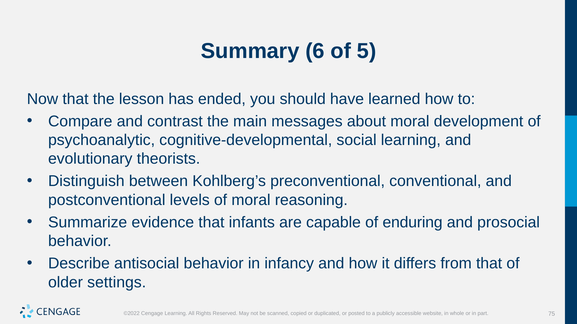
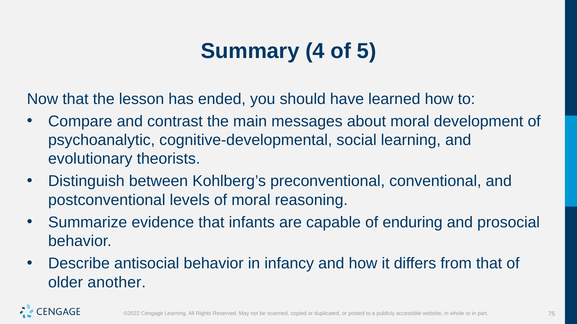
6: 6 -> 4 (315, 51)
settings: settings -> another (117, 283)
